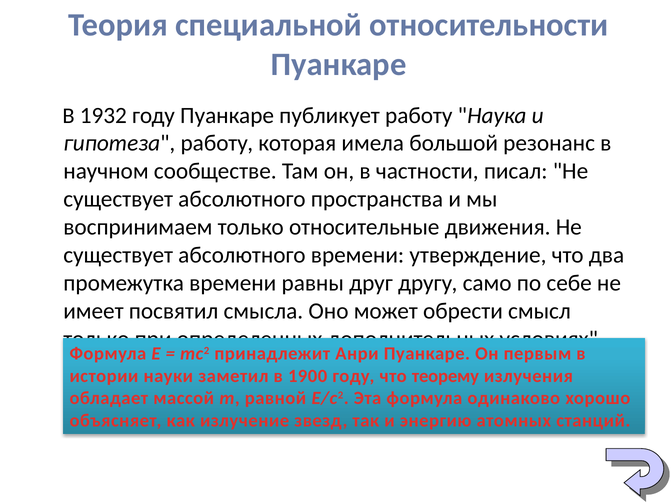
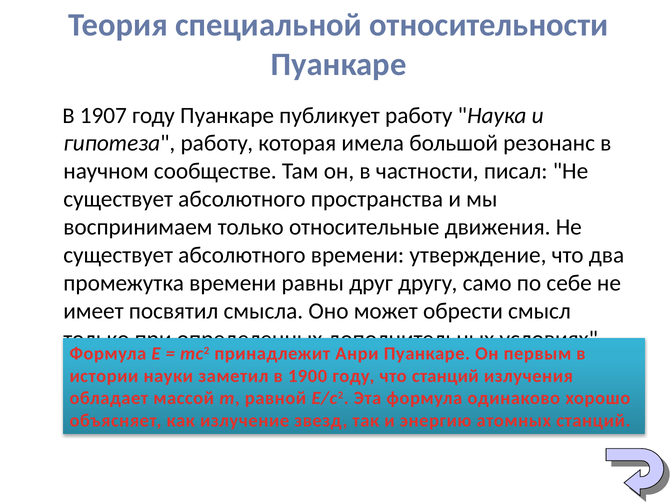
1932: 1932 -> 1907 (103, 115)
что теорему: теорему -> станций (445, 376)
